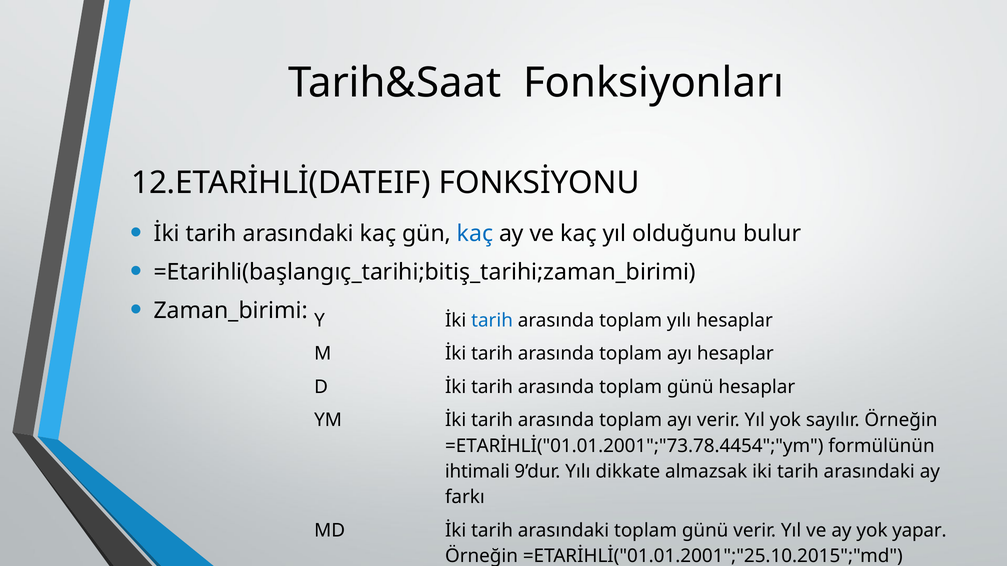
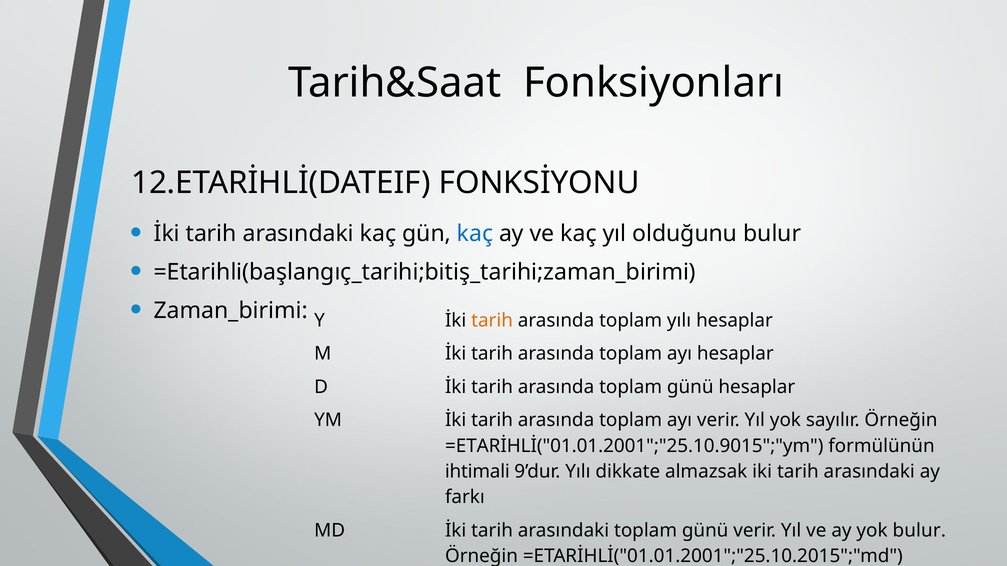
tarih colour: blue -> orange (492, 321)
=ETARİHLİ("01.01.2001";"73.78.4454";"ym: =ETARİHLİ("01.01.2001";"73.78.4454";"ym -> =ETARİHLİ("01.01.2001";"25.10.9015";"ym (634, 446)
yok yapar: yapar -> bulur (919, 531)
